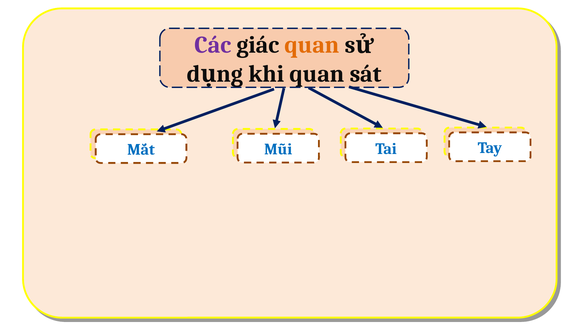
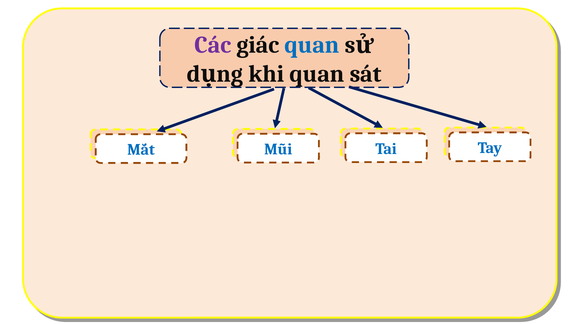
quan colour: orange -> blue (312, 45)
